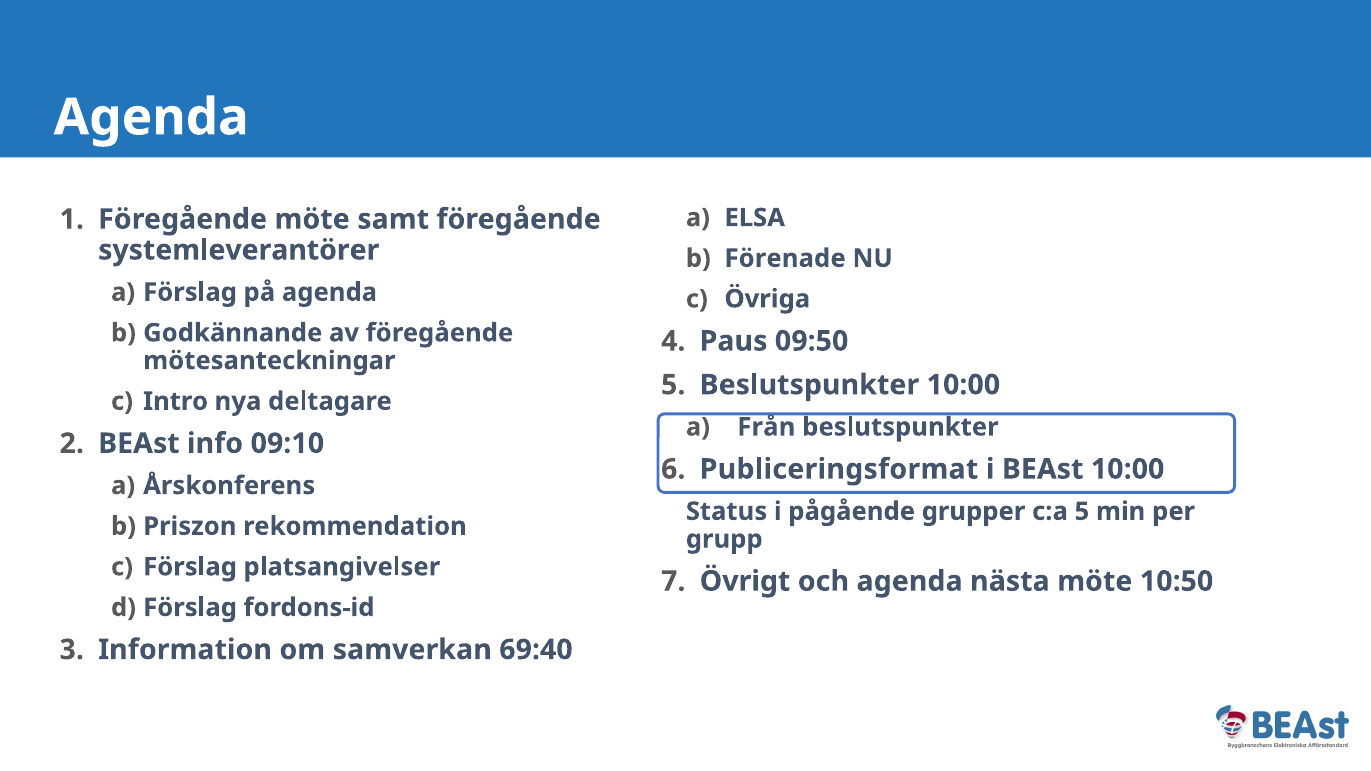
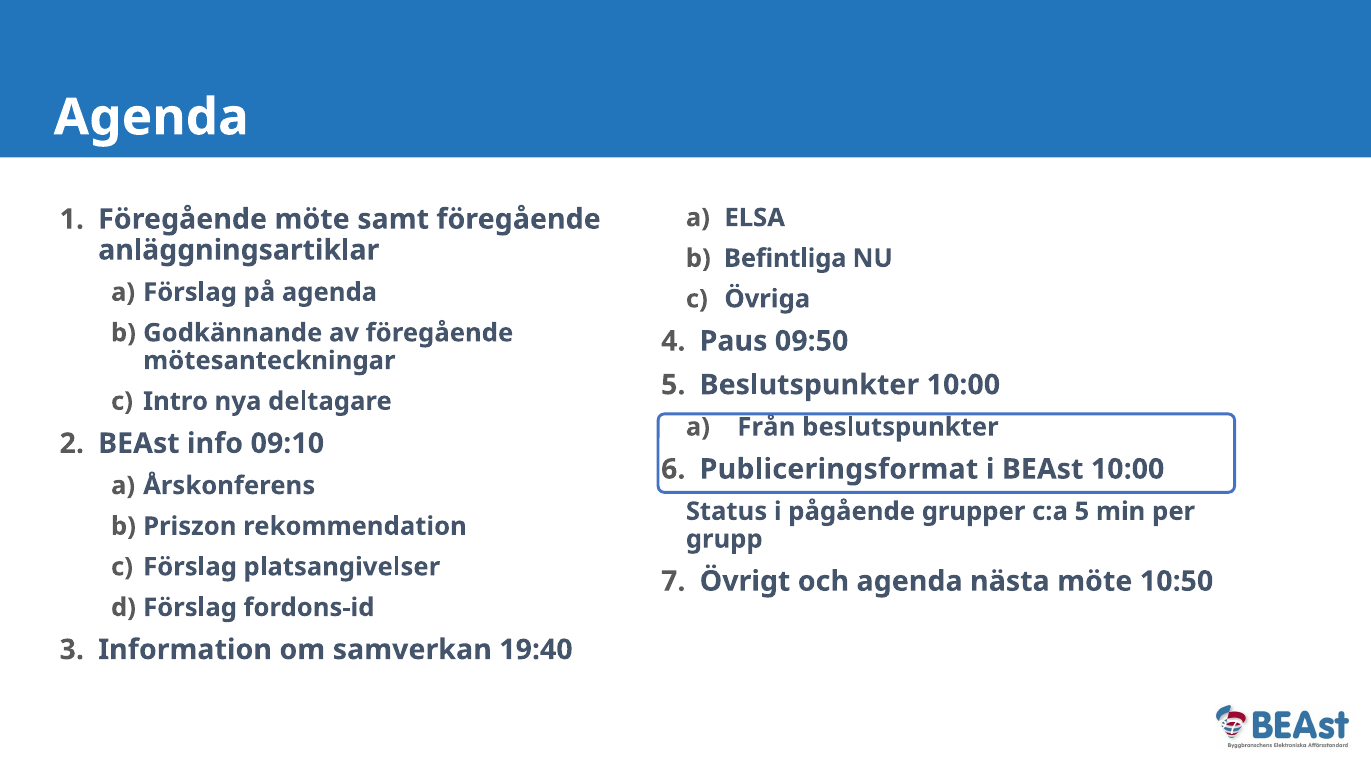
systemleverantörer: systemleverantörer -> anläggningsartiklar (239, 250)
Förenade: Förenade -> Befintliga (785, 258)
69:40: 69:40 -> 19:40 (536, 650)
